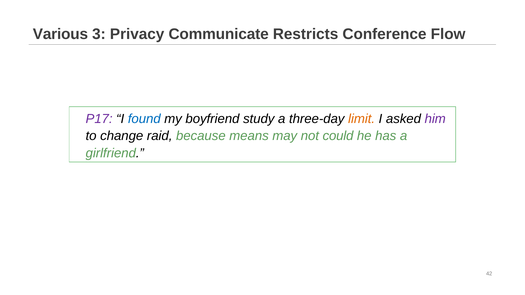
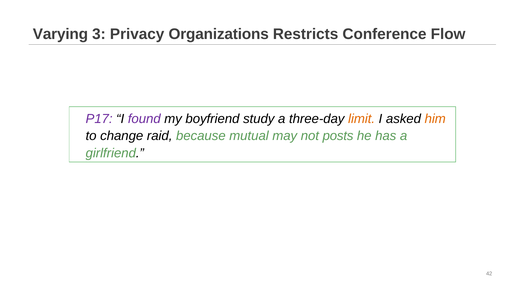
Various: Various -> Varying (60, 34)
Communicate: Communicate -> Organizations (219, 34)
found colour: blue -> purple (144, 119)
him colour: purple -> orange (435, 119)
means: means -> mutual (249, 136)
could: could -> posts (338, 136)
